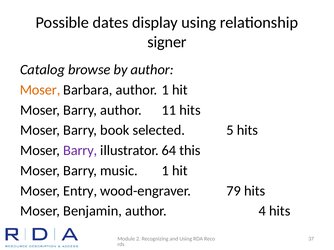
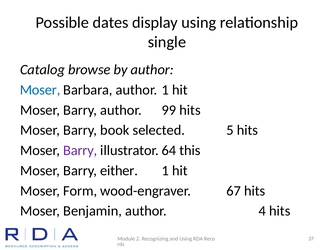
signer: signer -> single (167, 42)
Moser colour: orange -> blue (40, 90)
11: 11 -> 99 (169, 110)
music: music -> either (119, 171)
Entry: Entry -> Form (80, 191)
79: 79 -> 67 (234, 191)
